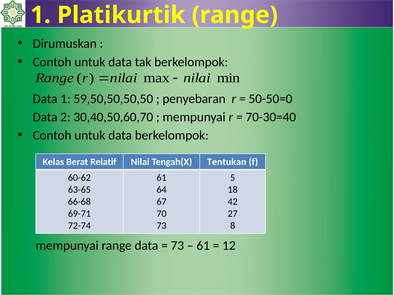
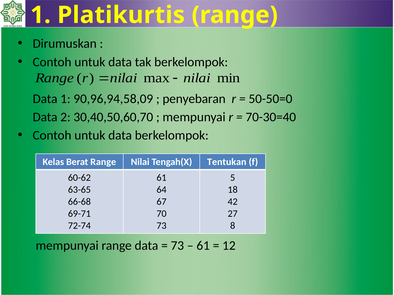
Platikurtik: Platikurtik -> Platikurtis (121, 15)
59,50,50,50,50: 59,50,50,50,50 -> 90,96,94,58,09 (113, 99)
Berat Relatif: Relatif -> Range (103, 162)
